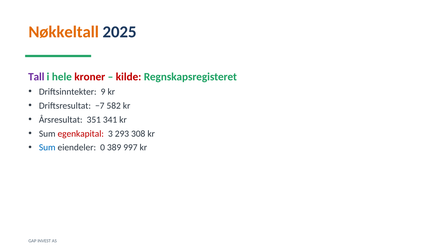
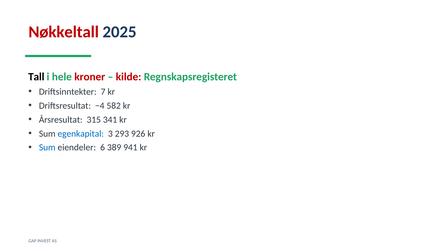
Nøkkeltall colour: orange -> red (64, 32)
Tall colour: purple -> black (36, 77)
9: 9 -> 7 (103, 92)
−7: −7 -> −4 (100, 106)
351: 351 -> 315 (94, 120)
egenkapital colour: red -> blue (81, 134)
308: 308 -> 926 (138, 134)
0: 0 -> 6 (103, 148)
997: 997 -> 941 (130, 148)
